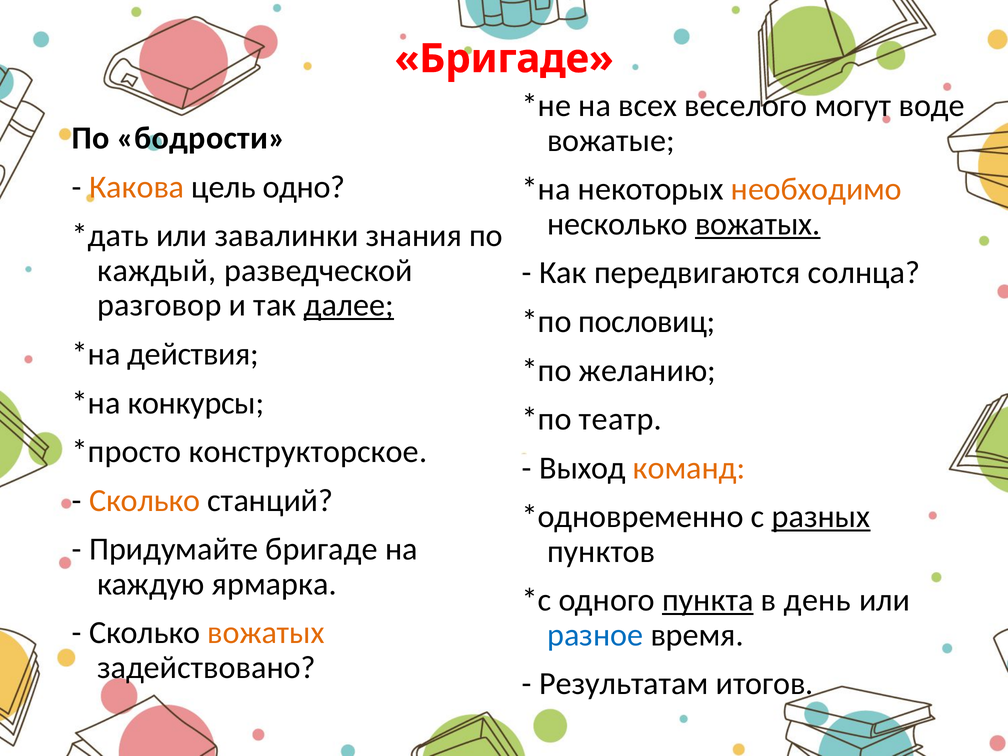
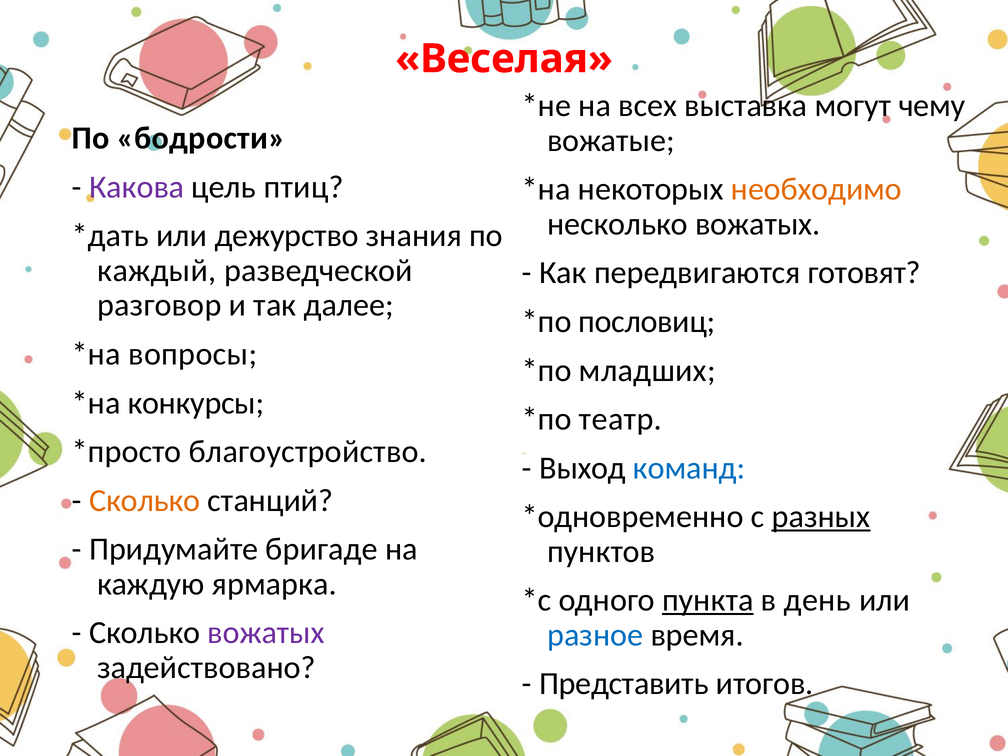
Бригаде: Бригаде -> Веселая (504, 59)
веселого: веселого -> выставка (746, 106)
воде: воде -> чему (932, 106)
Какова colour: orange -> purple (137, 187)
одно: одно -> птиц (304, 187)
вожатых underline: present -> none (758, 224)
завалинки: завалинки -> дежурство (287, 236)
солнца: солнца -> готовят (864, 273)
далее underline: present -> none (349, 305)
действия: действия -> вопросы (193, 354)
желанию: желанию -> младших (647, 370)
конструкторское: конструкторское -> благоустройство (308, 452)
команд colour: orange -> blue (689, 468)
вожатых colour: orange -> purple (266, 633)
Результатам: Результатам -> Представить (624, 684)
